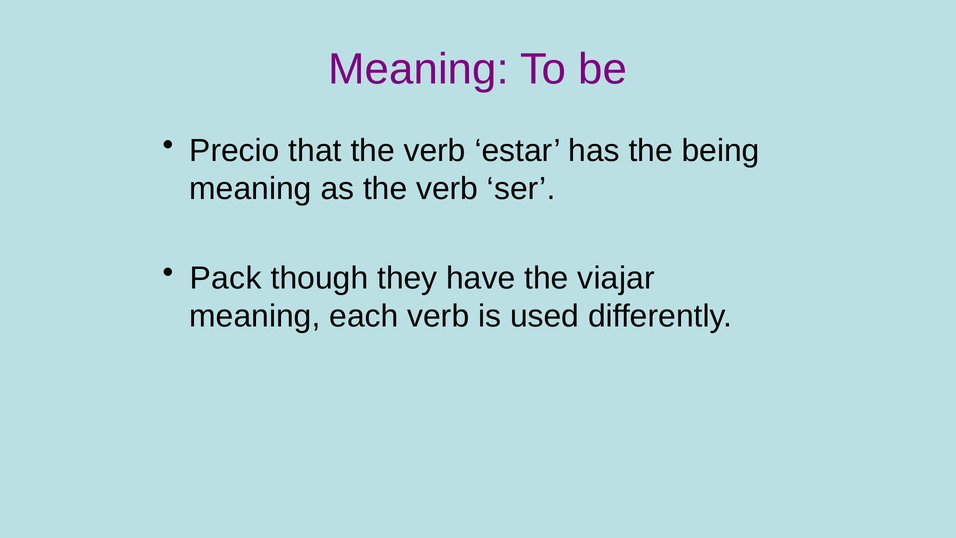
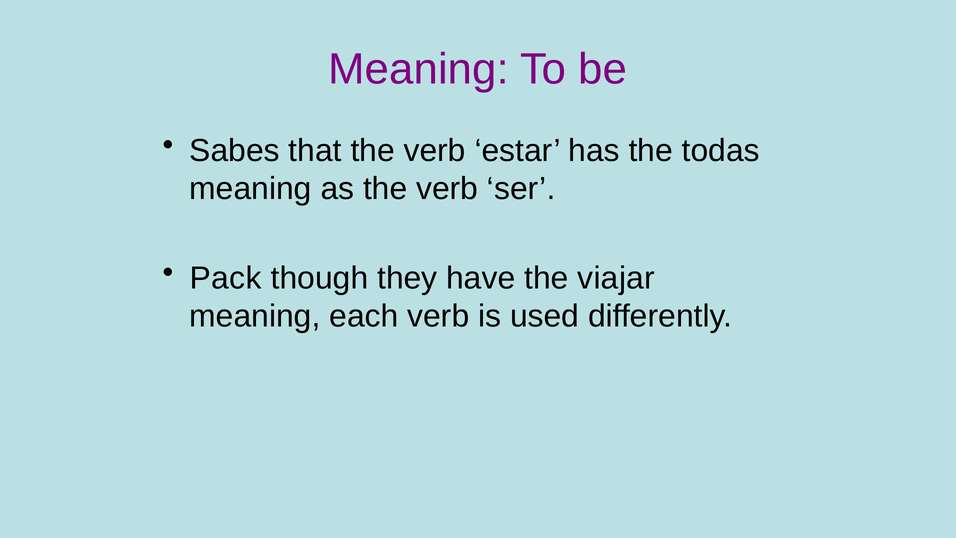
Precio: Precio -> Sabes (235, 150)
being: being -> todas (721, 150)
